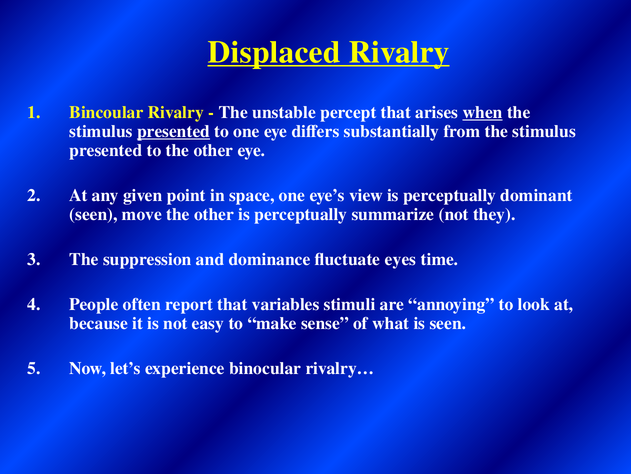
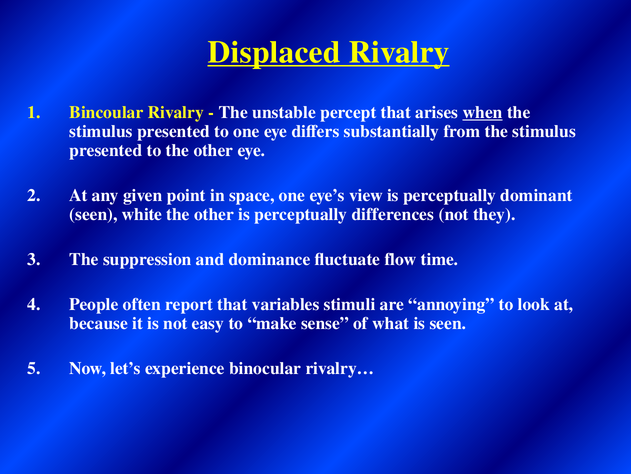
presented underline: present -> none (174, 131)
move: move -> white (142, 214)
summarize: summarize -> differences (393, 214)
eyes: eyes -> flow (401, 259)
